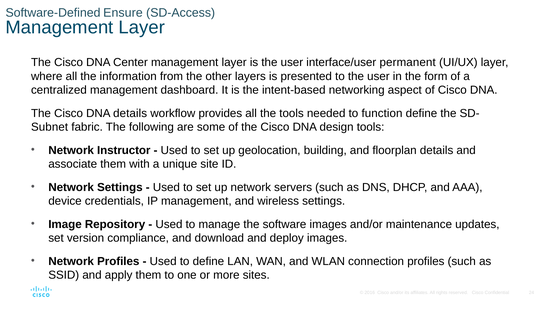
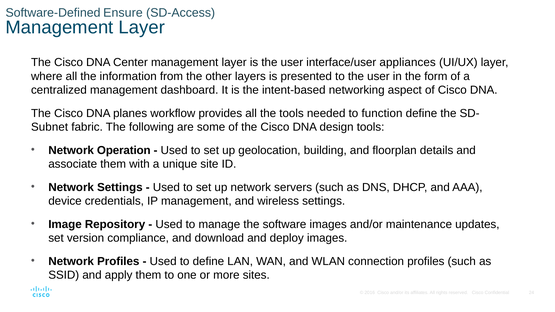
permanent: permanent -> appliances (408, 62)
DNA details: details -> planes (130, 113)
Instructor: Instructor -> Operation (124, 150)
